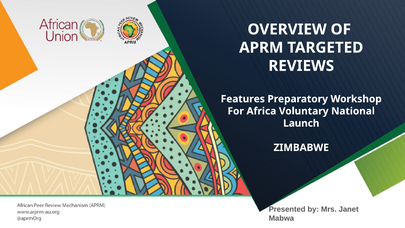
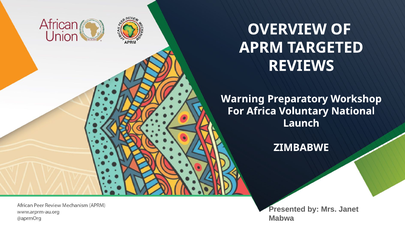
Features: Features -> Warning (243, 99)
